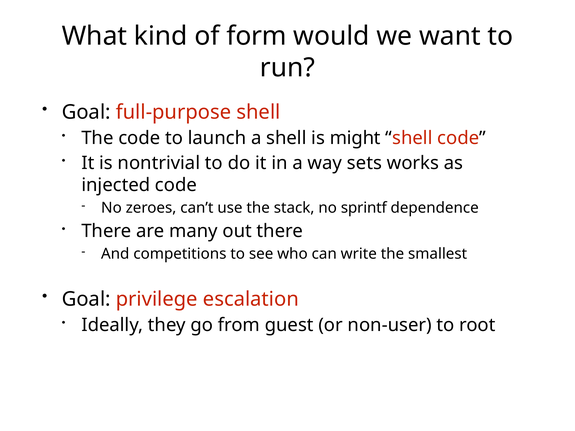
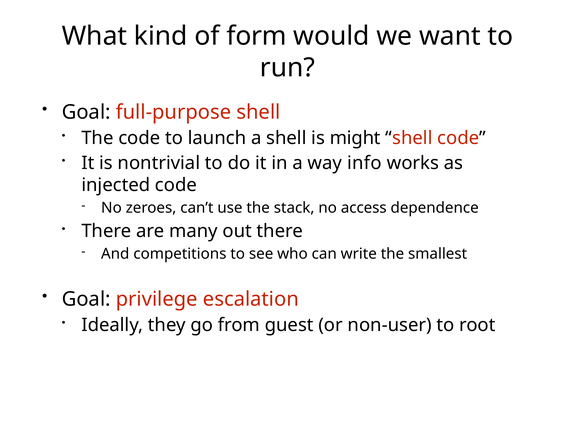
sets: sets -> info (364, 163)
sprintf: sprintf -> access (364, 208)
